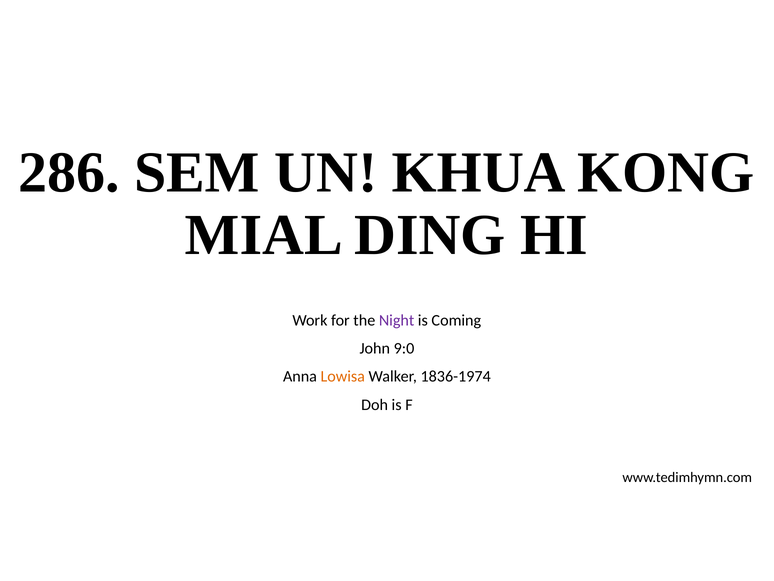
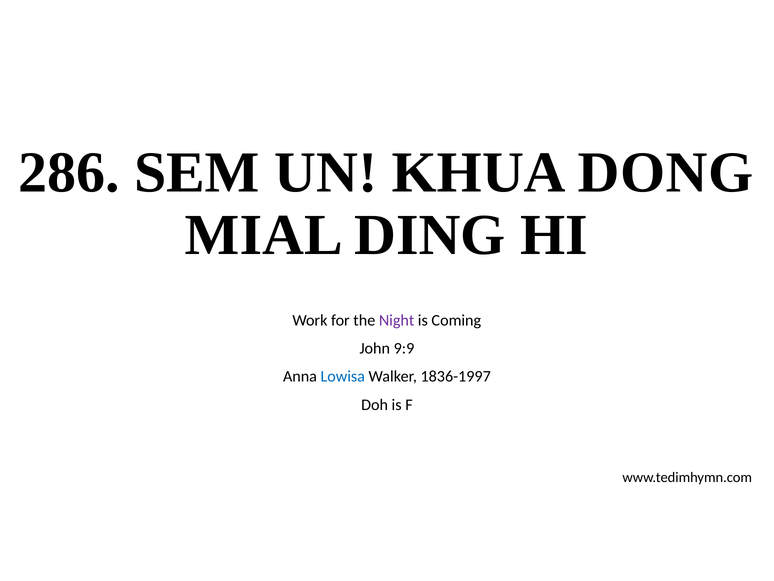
KONG: KONG -> DONG (666, 172)
9:0: 9:0 -> 9:9 (404, 348)
Lowisa colour: orange -> blue (343, 376)
1836-1974: 1836-1974 -> 1836-1997 (456, 376)
